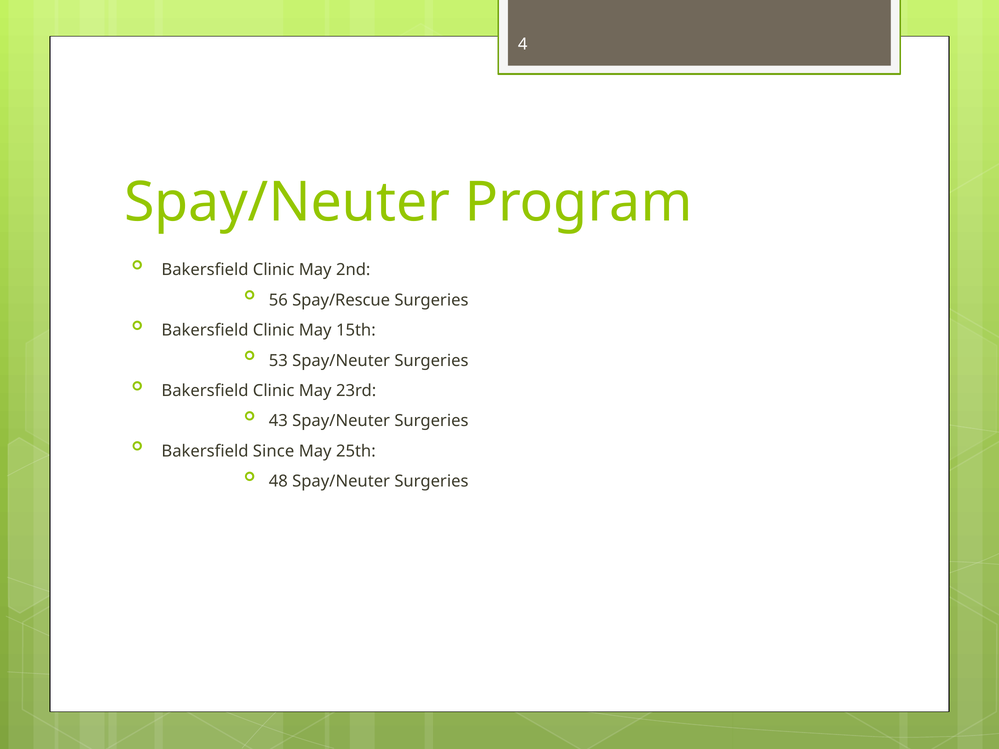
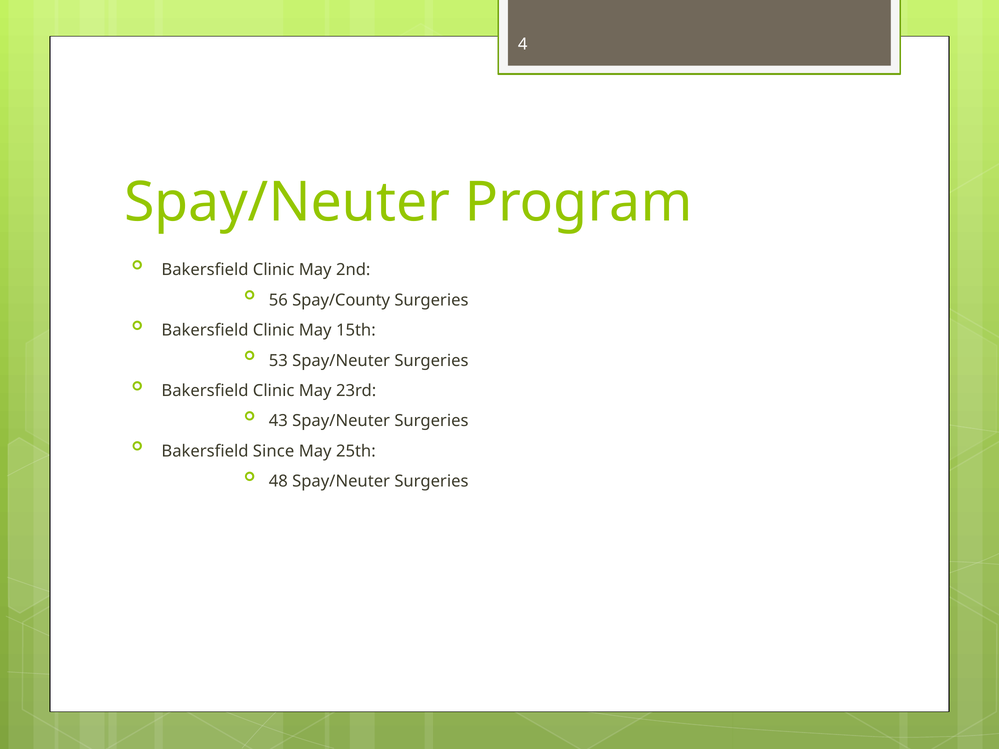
Spay/Rescue: Spay/Rescue -> Spay/County (341, 300)
